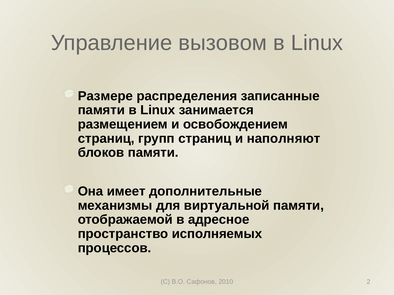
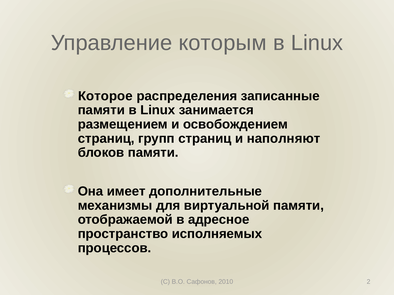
вызовом: вызовом -> которым (223, 43)
Размере: Размере -> Которое (105, 96)
